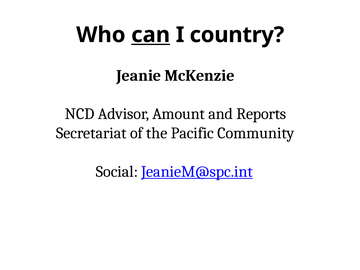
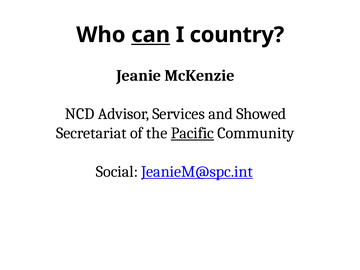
Amount: Amount -> Services (179, 114)
Reports: Reports -> Showed (261, 114)
Pacific underline: none -> present (192, 133)
